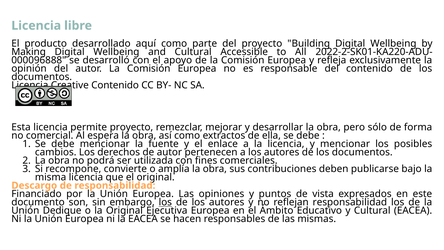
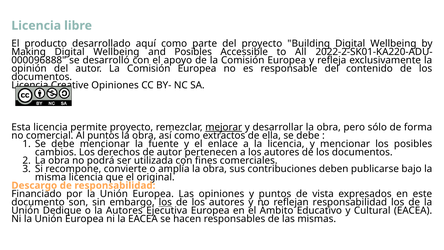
and Cultural: Cultural -> Posibles (193, 52)
Contenido: Contenido -> Opiniones (115, 85)
mejorar underline: none -> present (224, 127)
Al espera: espera -> puntos (103, 135)
la Original: Original -> Autores (124, 210)
